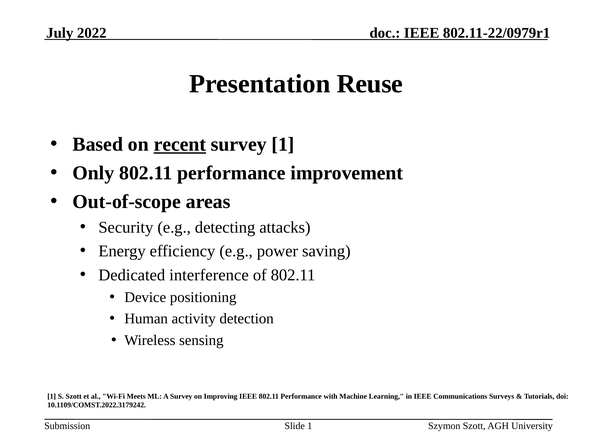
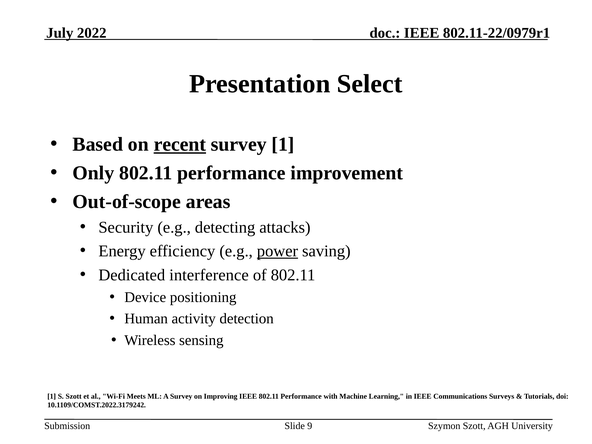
Reuse: Reuse -> Select (370, 84)
power underline: none -> present (277, 251)
Slide 1: 1 -> 9 (310, 426)
